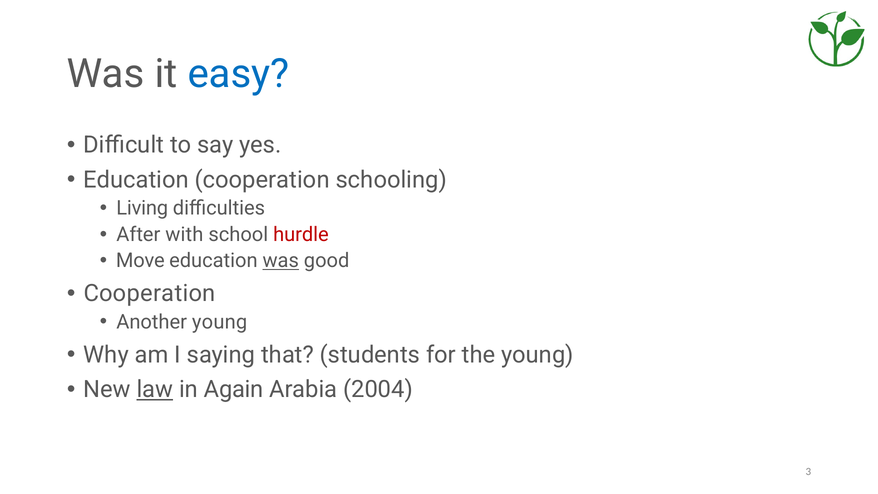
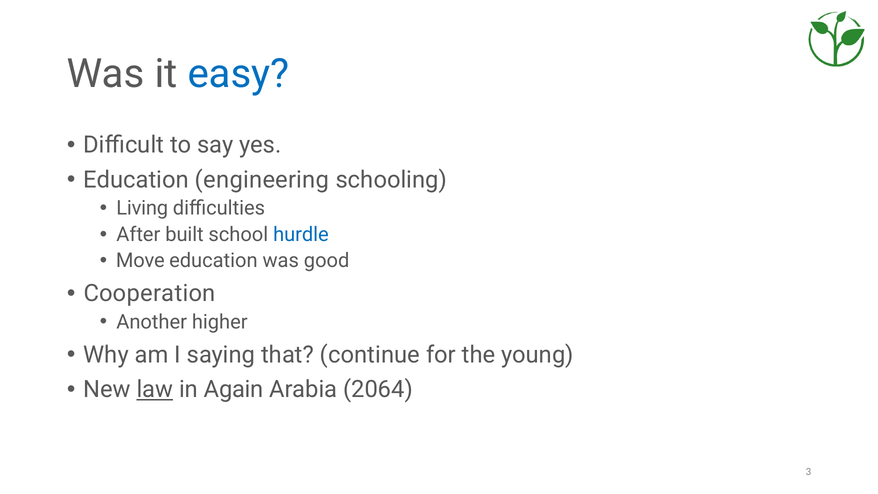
Education cooperation: cooperation -> engineering (262, 180)
with: with -> built (184, 234)
hurdle colour: red -> blue (301, 234)
was underline: present -> none (281, 261)
Another young: young -> higher (220, 322)
students: students -> continue (370, 355)
2004: 2004 -> 2064 (378, 389)
